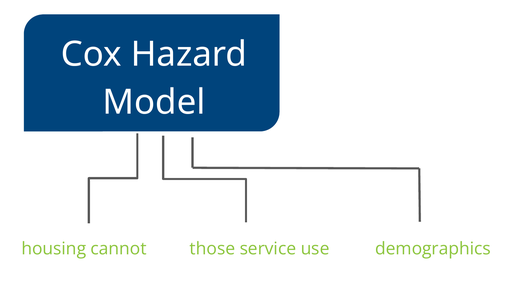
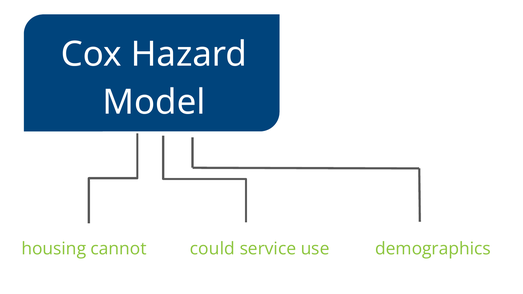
those: those -> could (212, 249)
